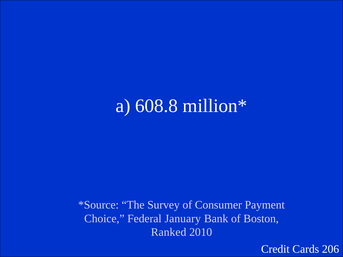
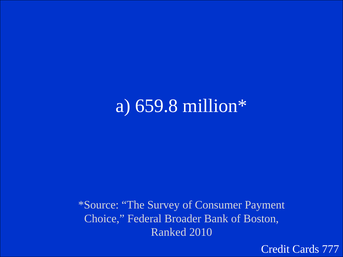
608.8: 608.8 -> 659.8 (157, 106)
January: January -> Broader (183, 219)
206: 206 -> 777 (331, 249)
